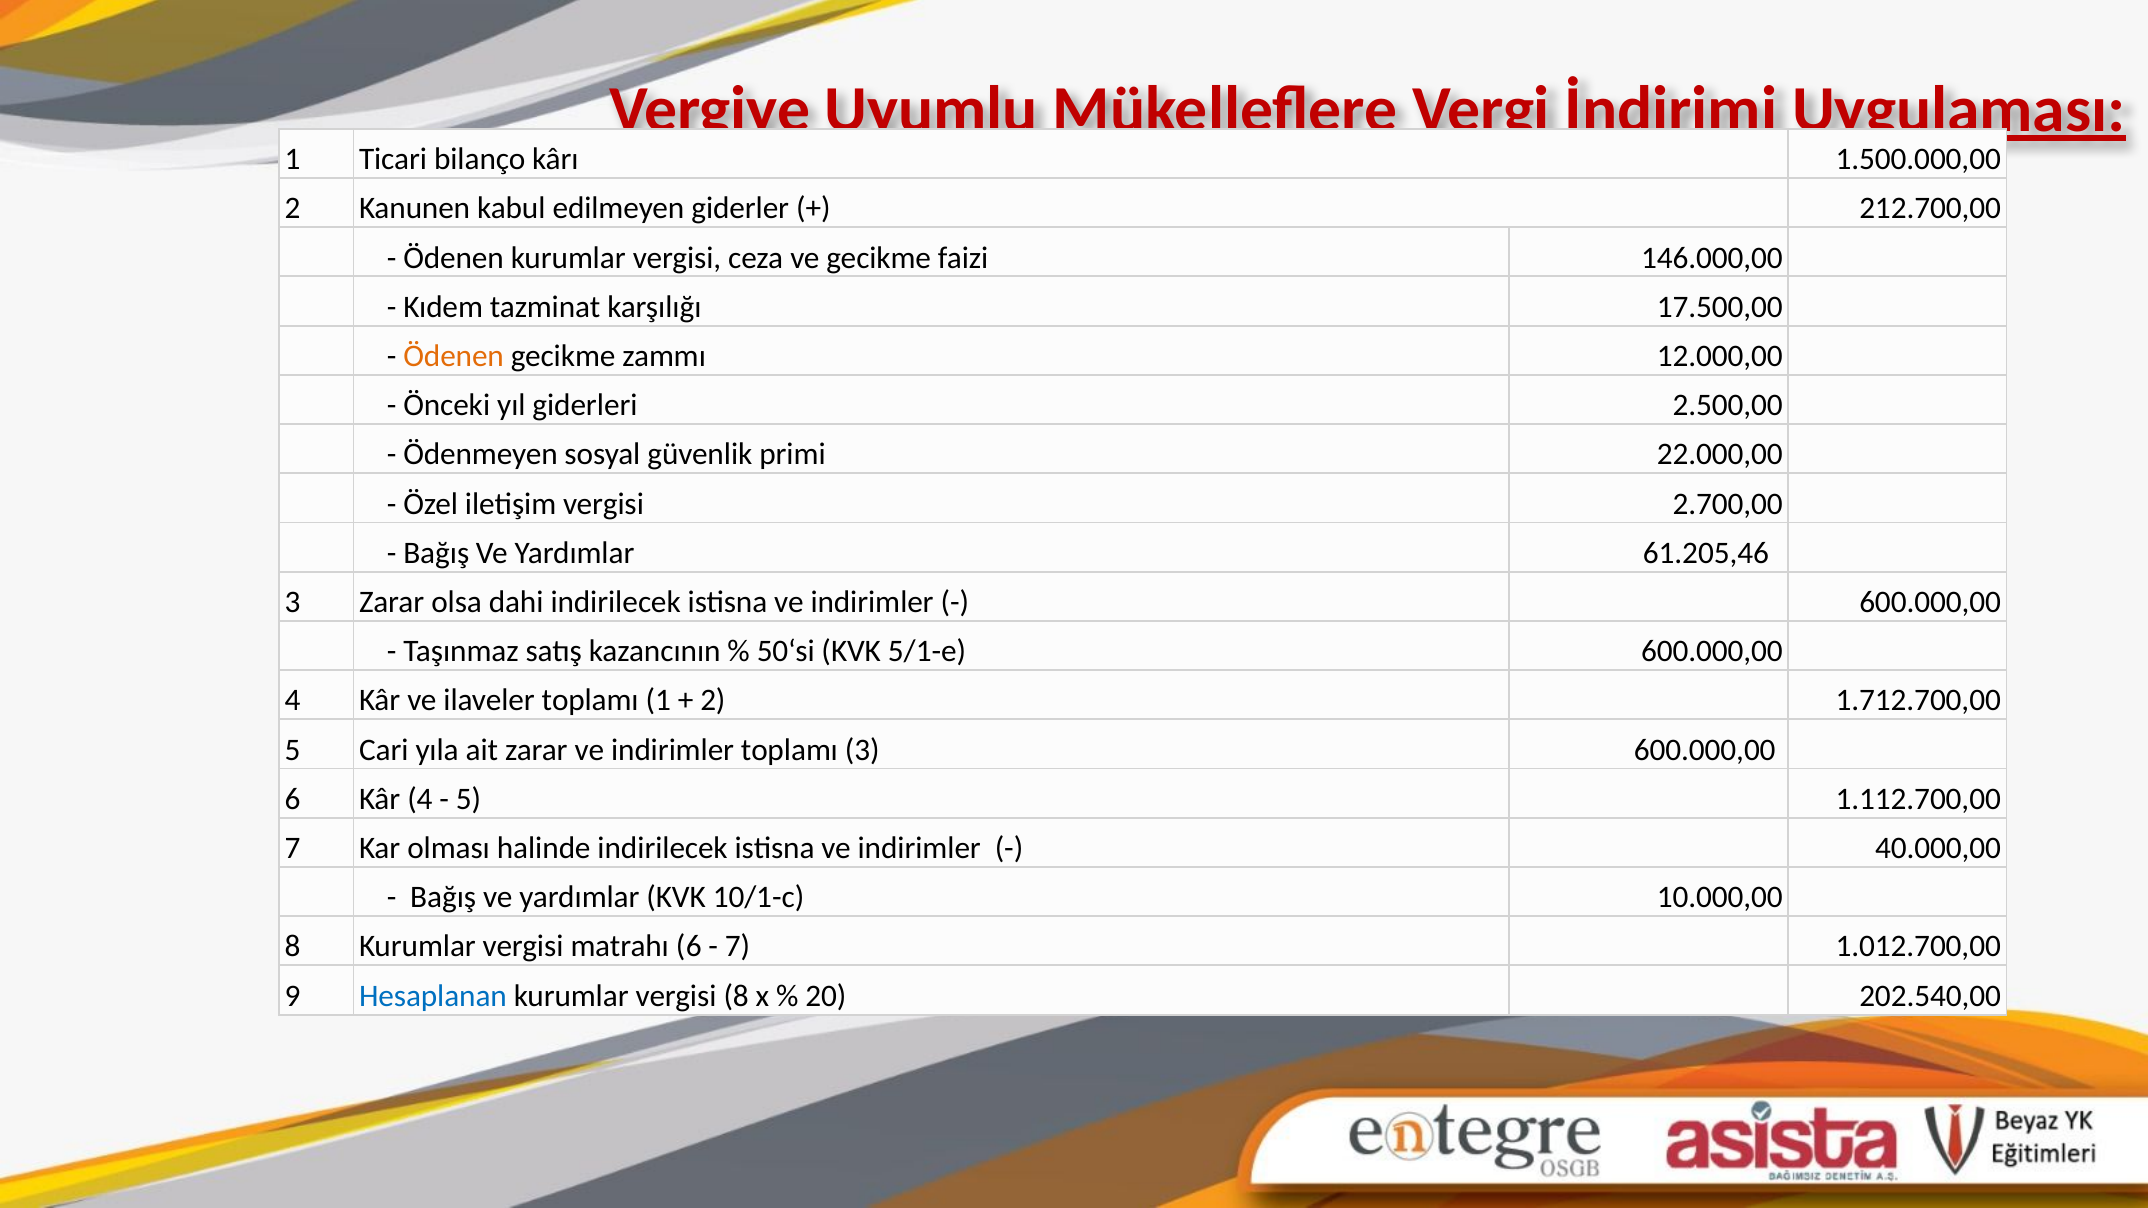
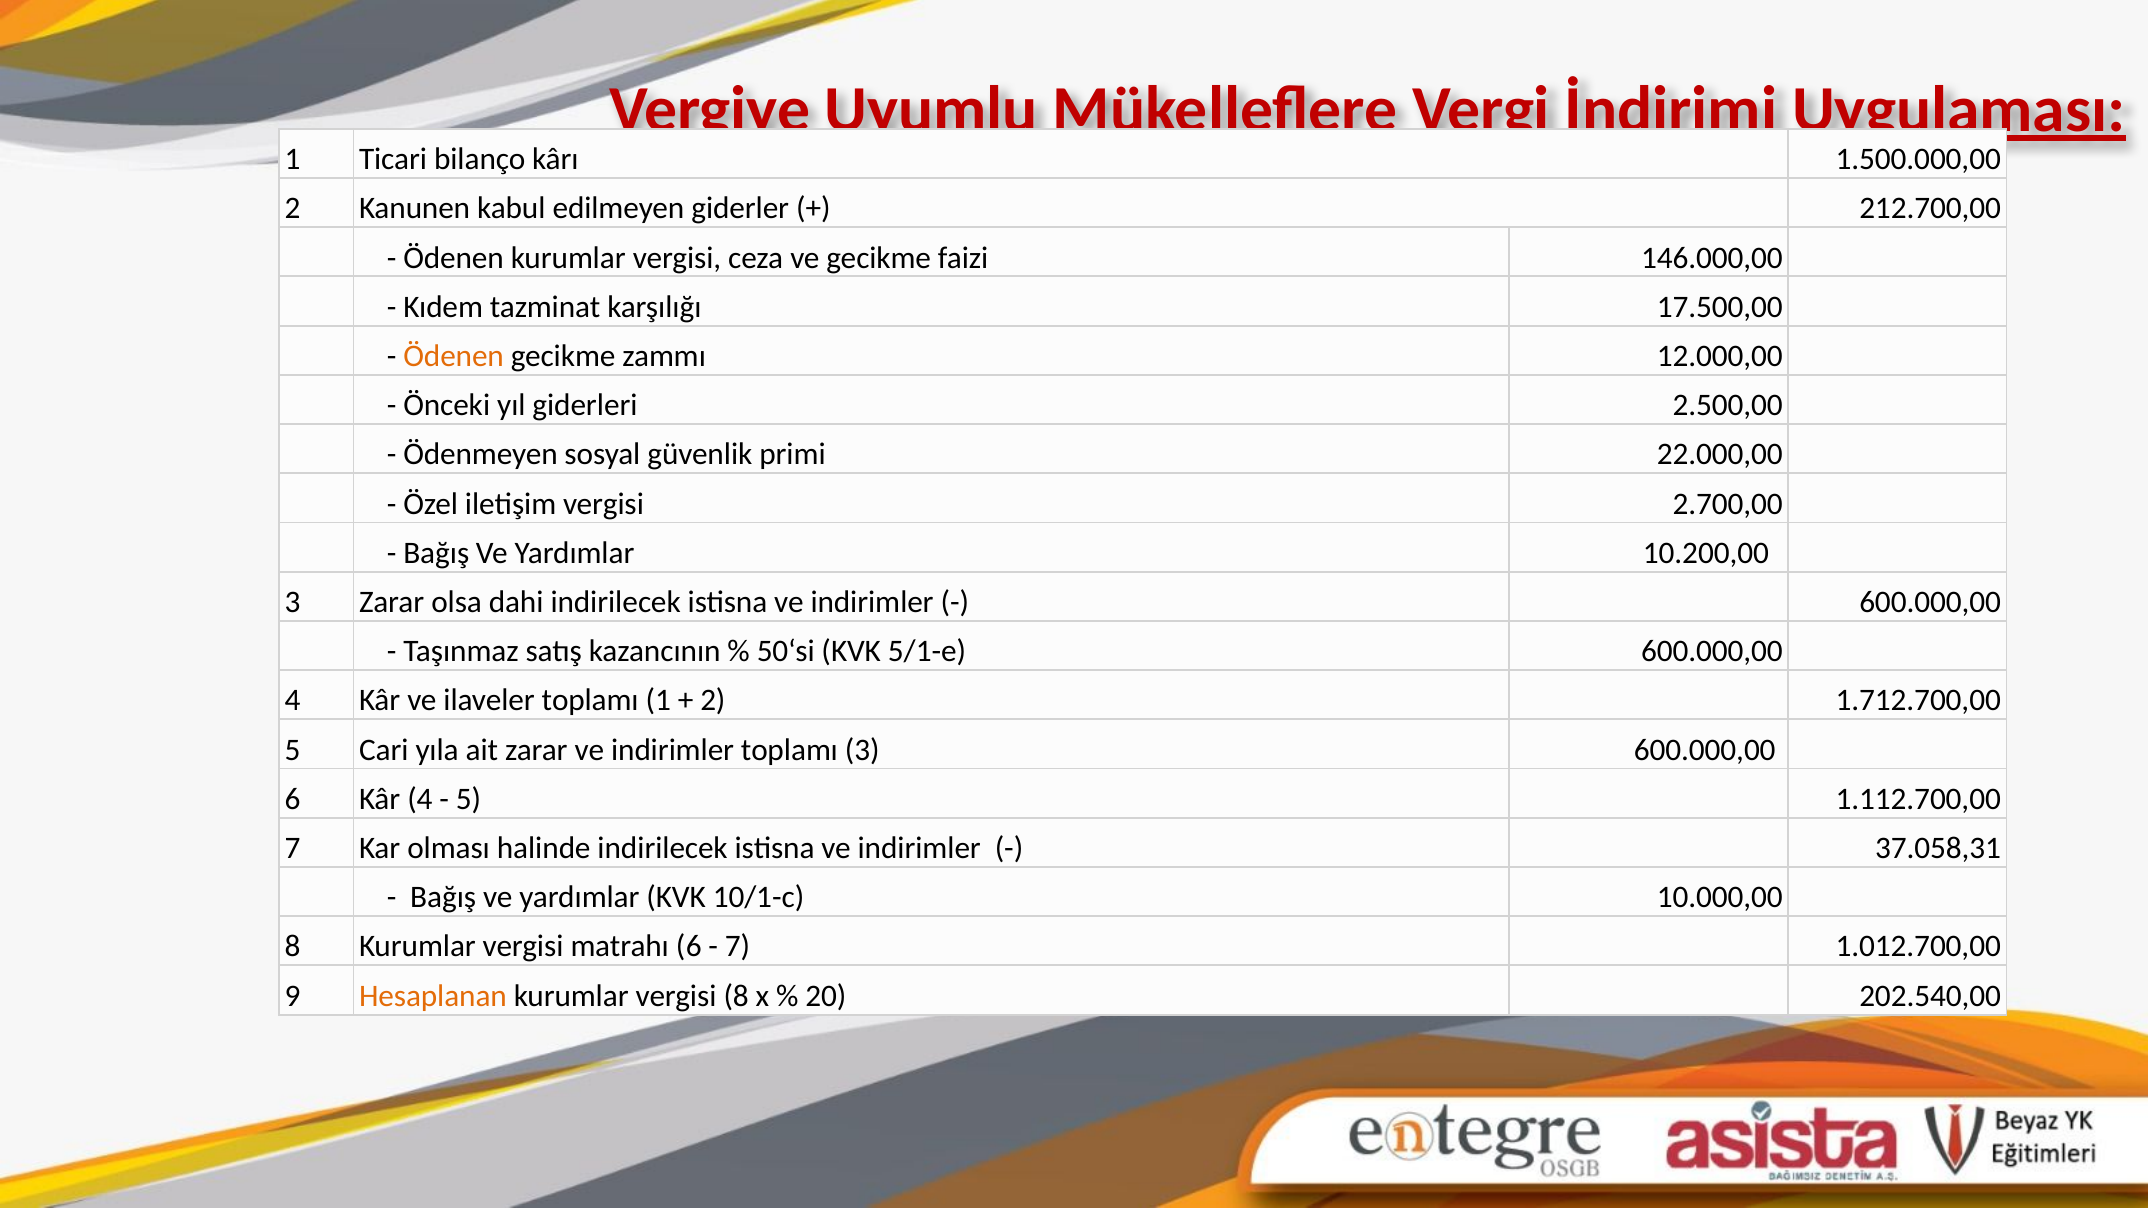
61.205,46: 61.205,46 -> 10.200,00 (1706, 553)
40.000,00: 40.000,00 -> 37.058,31 (1938, 848)
Hesaplanan colour: blue -> orange (433, 996)
